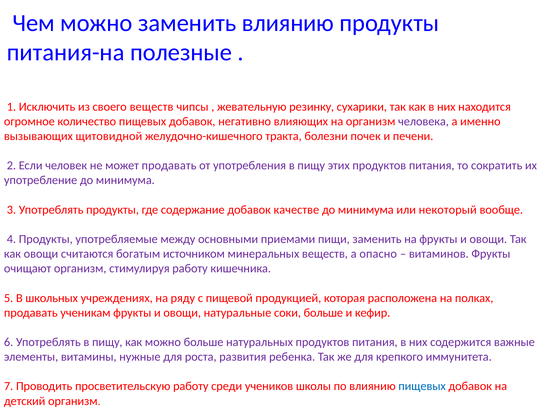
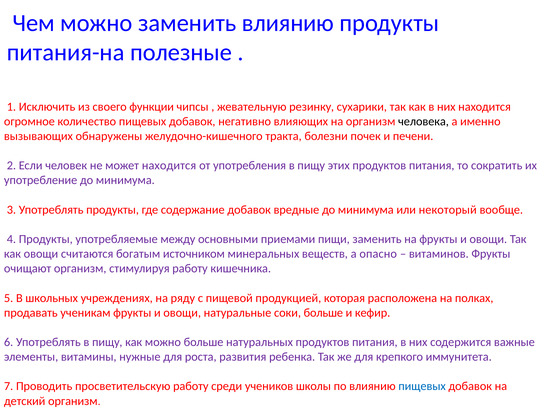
своего веществ: веществ -> функции (152, 107)
человека colour: purple -> black (423, 121)
щитовидной: щитовидной -> обнаружены (109, 136)
может продавать: продавать -> находится (169, 166)
качестве: качестве -> вредные (296, 210)
